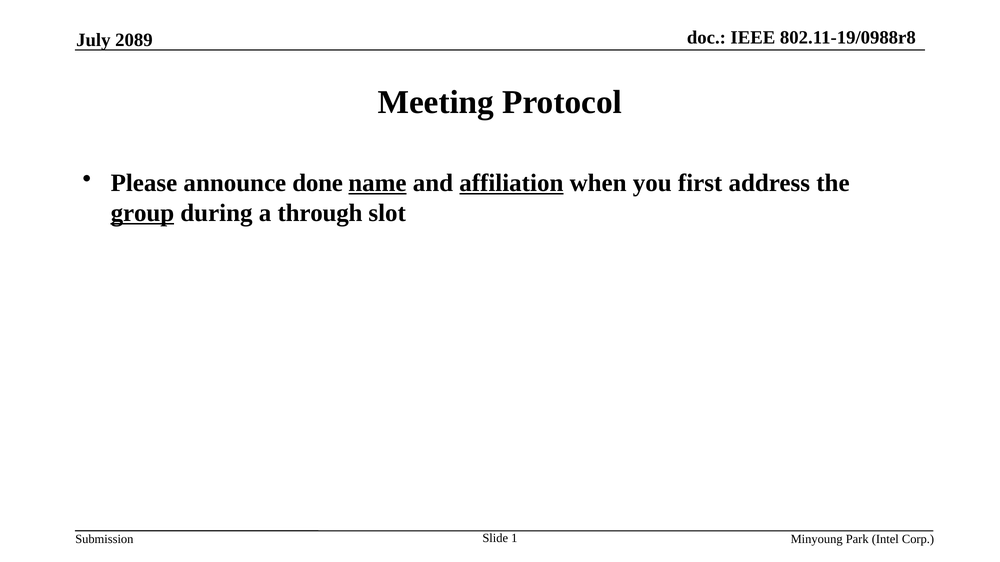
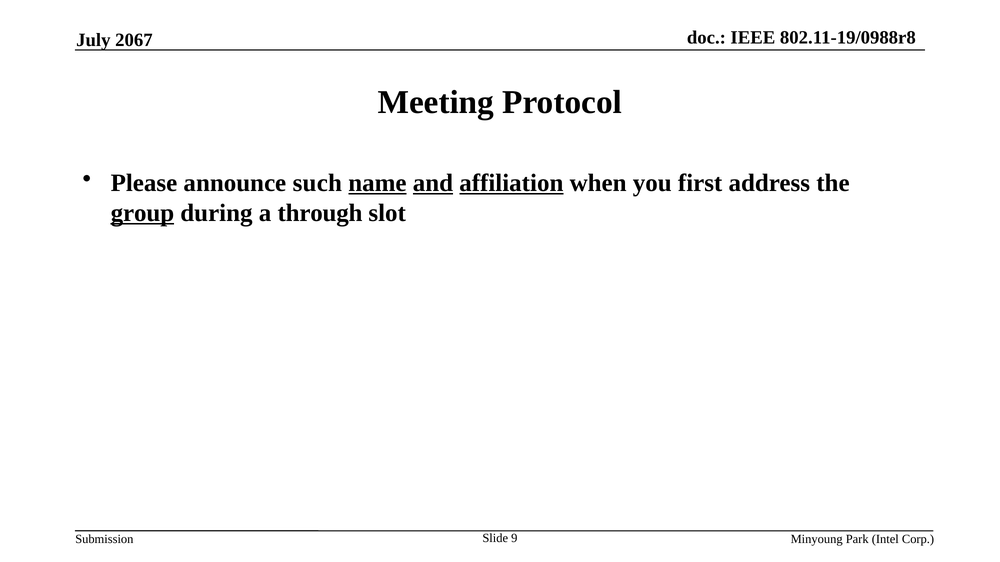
2089: 2089 -> 2067 (134, 40)
done: done -> such (317, 183)
and underline: none -> present (433, 183)
1: 1 -> 9 (514, 538)
